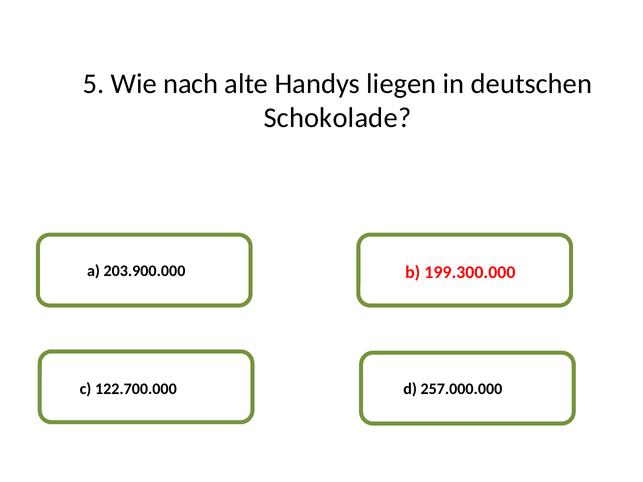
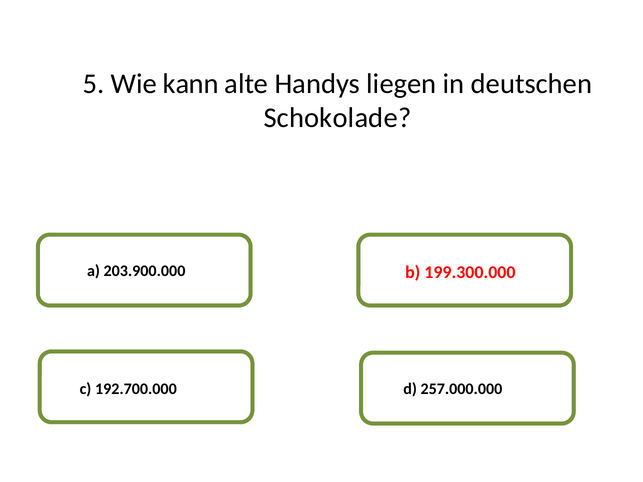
nach: nach -> kann (191, 84)
122.700.000: 122.700.000 -> 192.700.000 (136, 389)
